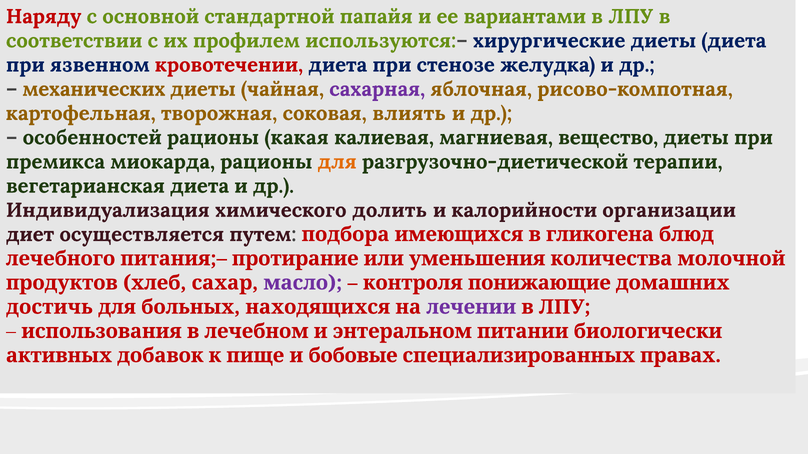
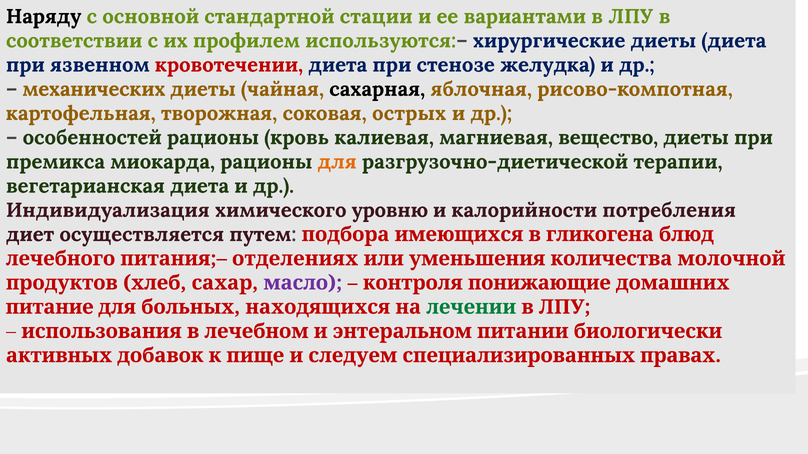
Наряду colour: red -> black (44, 17)
папайя: папайя -> стации (376, 17)
сахарная colour: purple -> black (377, 89)
влиять: влиять -> острых (409, 113)
какая: какая -> кровь (297, 138)
долить: долить -> уровню (390, 210)
организации: организации -> потребления (669, 210)
протирание: протирание -> отделениях (295, 259)
достичь: достичь -> питание (50, 307)
лечении colour: purple -> green (471, 307)
бобовые: бобовые -> следуем (353, 356)
